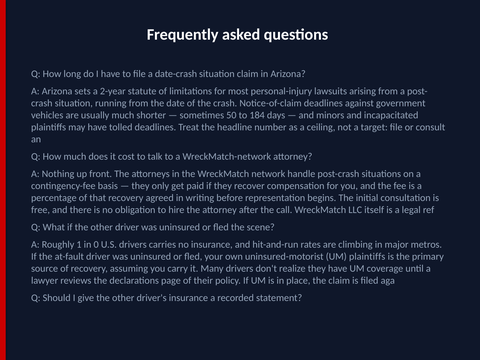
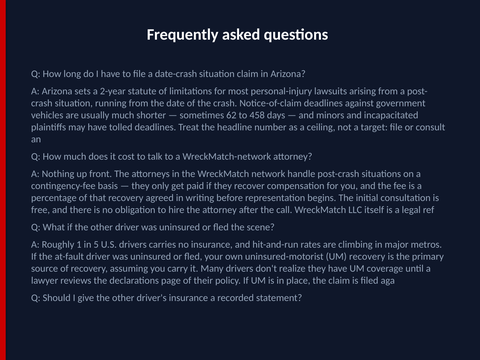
50: 50 -> 62 (231, 115)
184: 184 -> 458 (257, 115)
0: 0 -> 5 (96, 245)
UM plaintiffs: plaintiffs -> recovery (367, 257)
